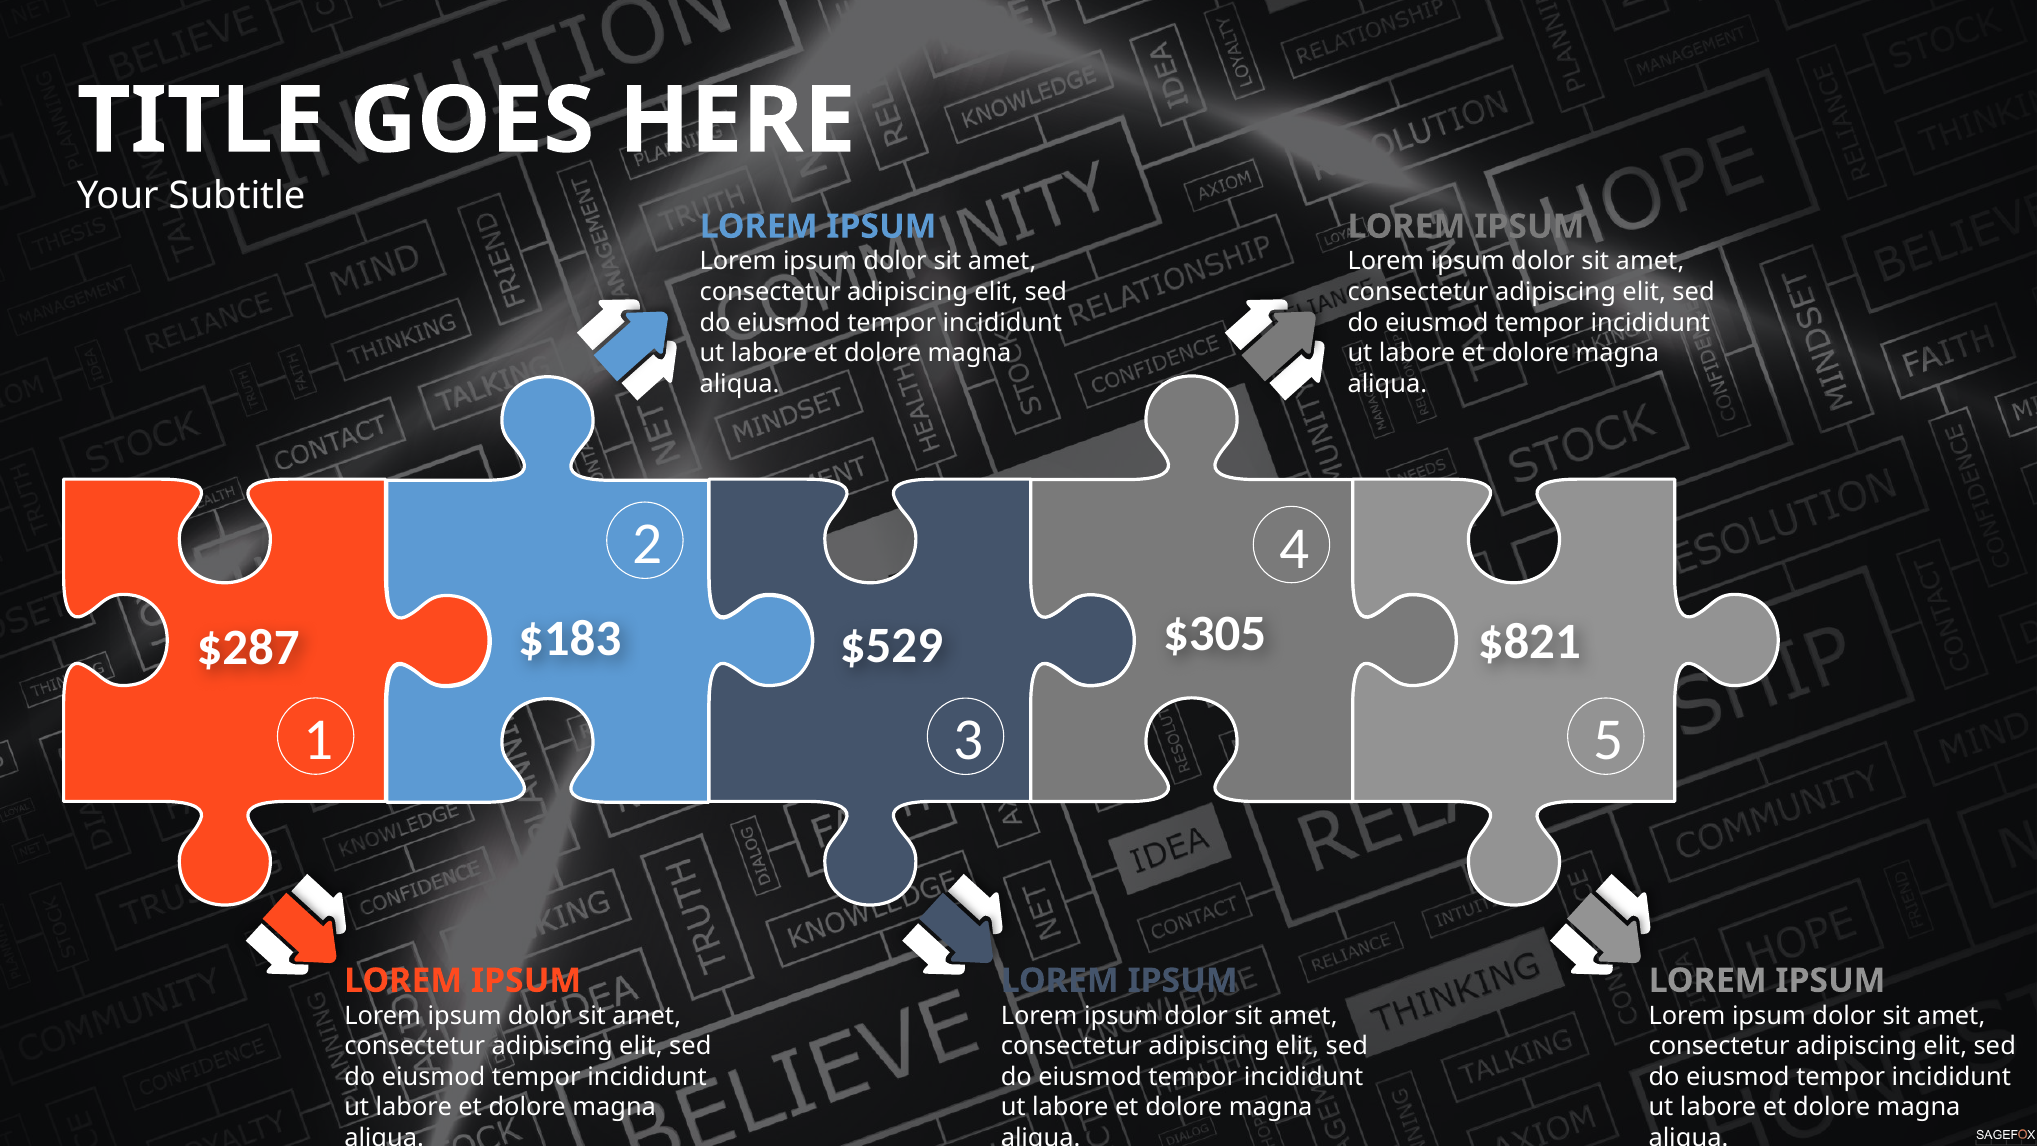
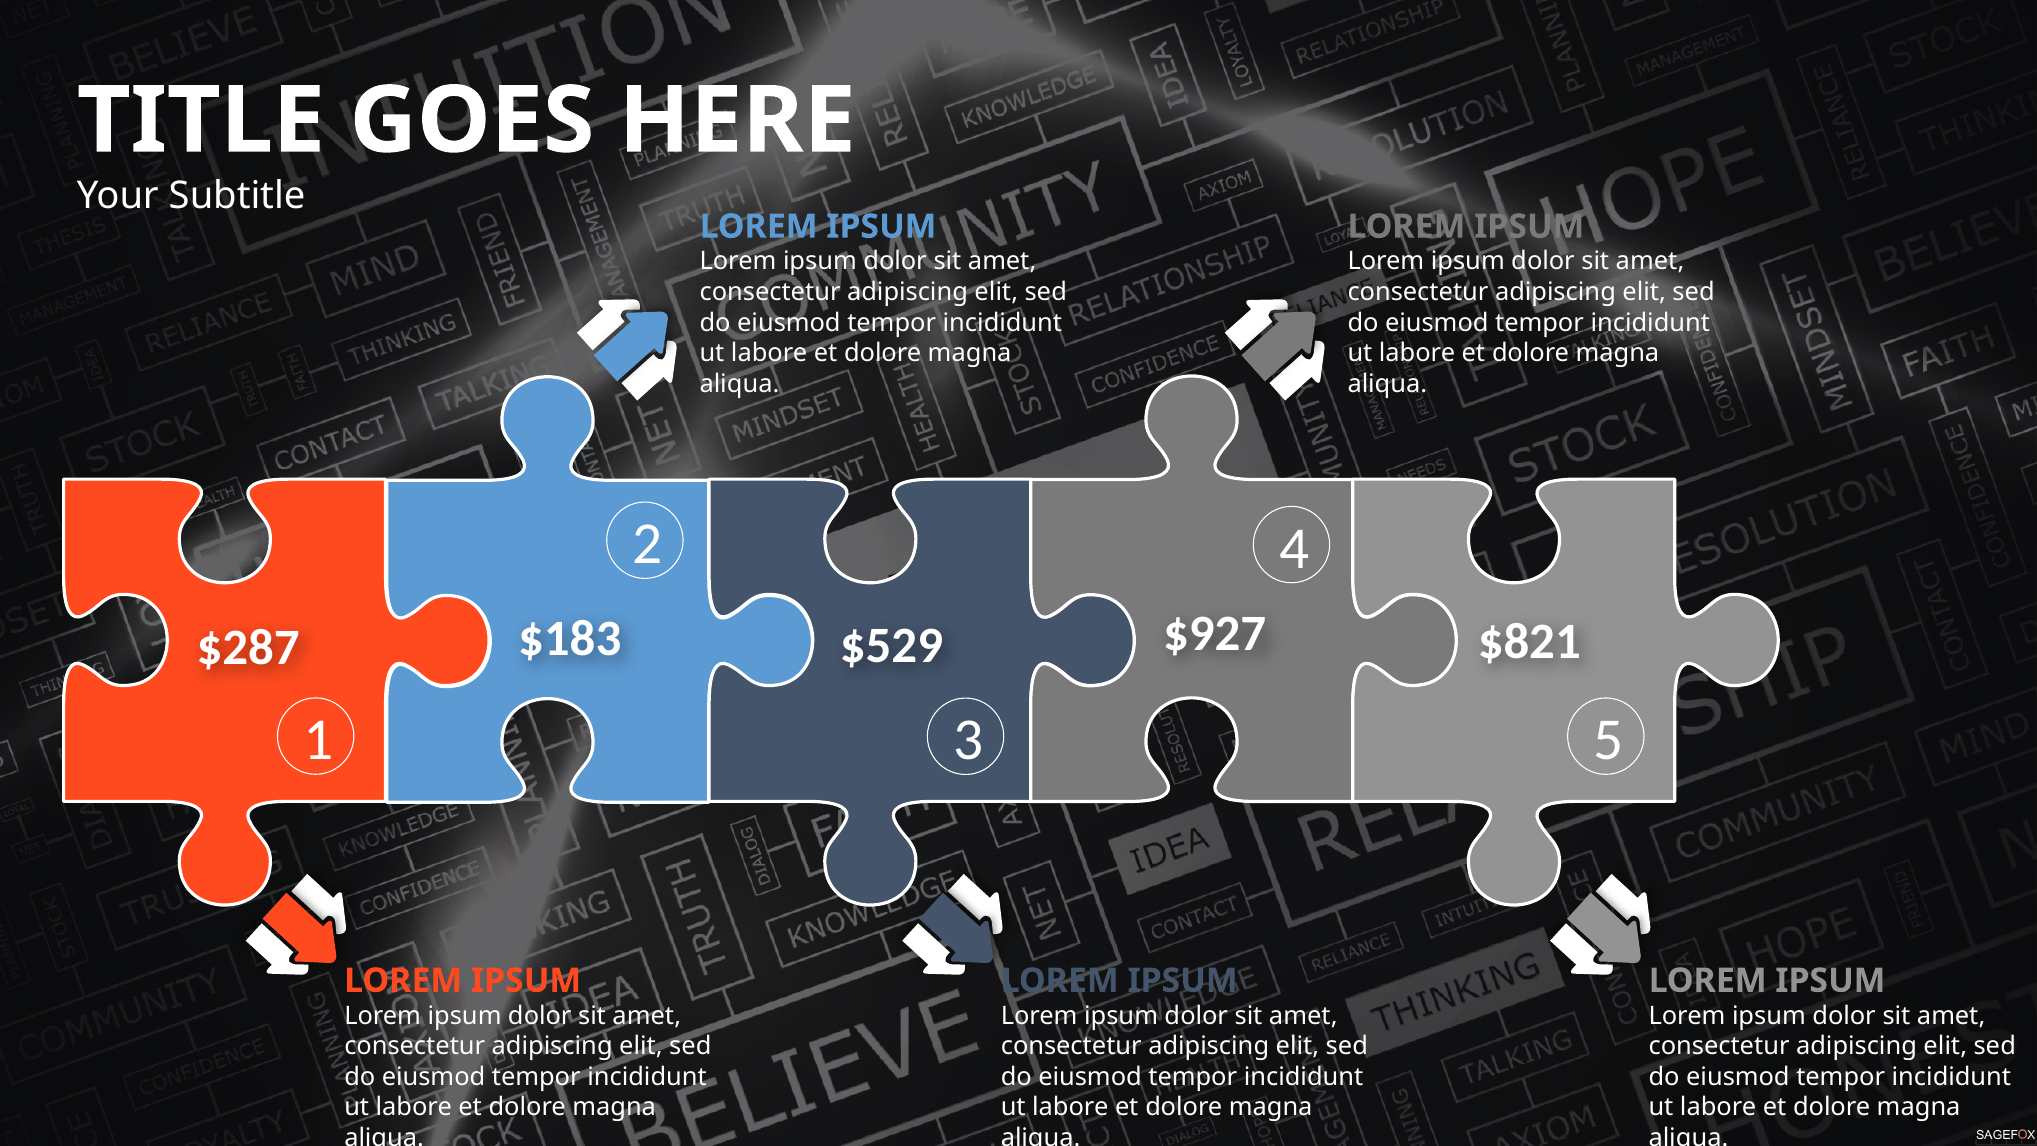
$305: $305 -> $927 (1215, 633)
